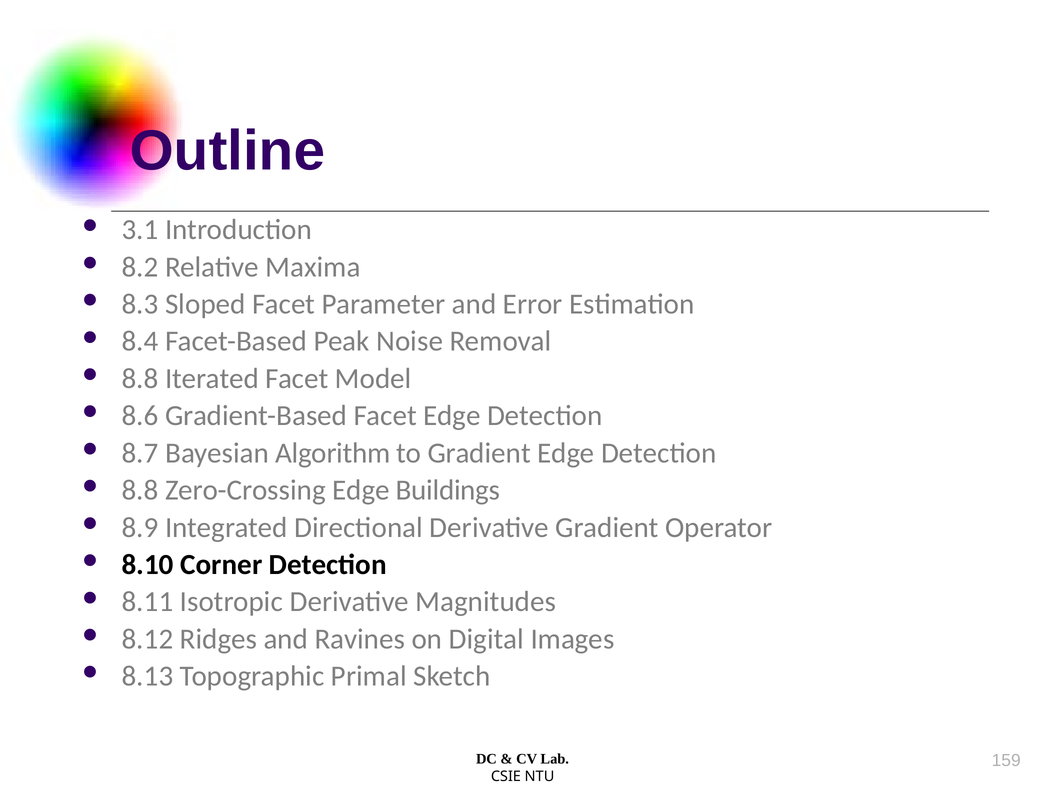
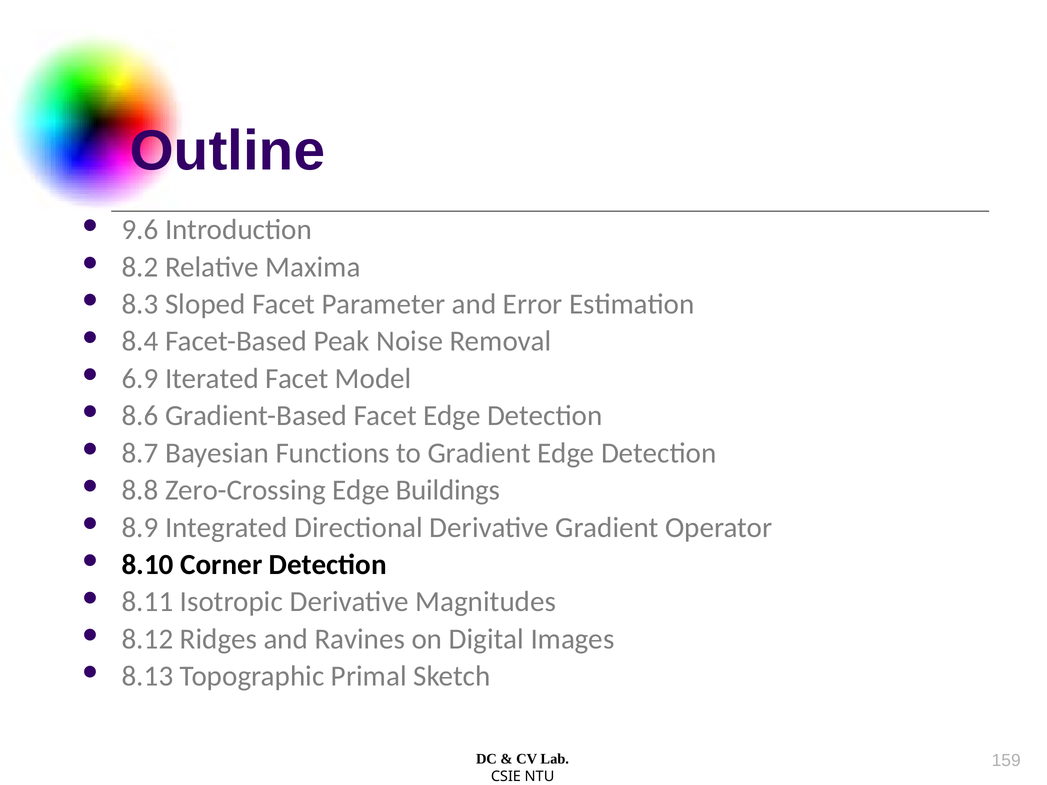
3.1: 3.1 -> 9.6 (140, 230)
8.8: 8.8 -> 6.9 (140, 379)
Algorithm: Algorithm -> Functions (333, 453)
